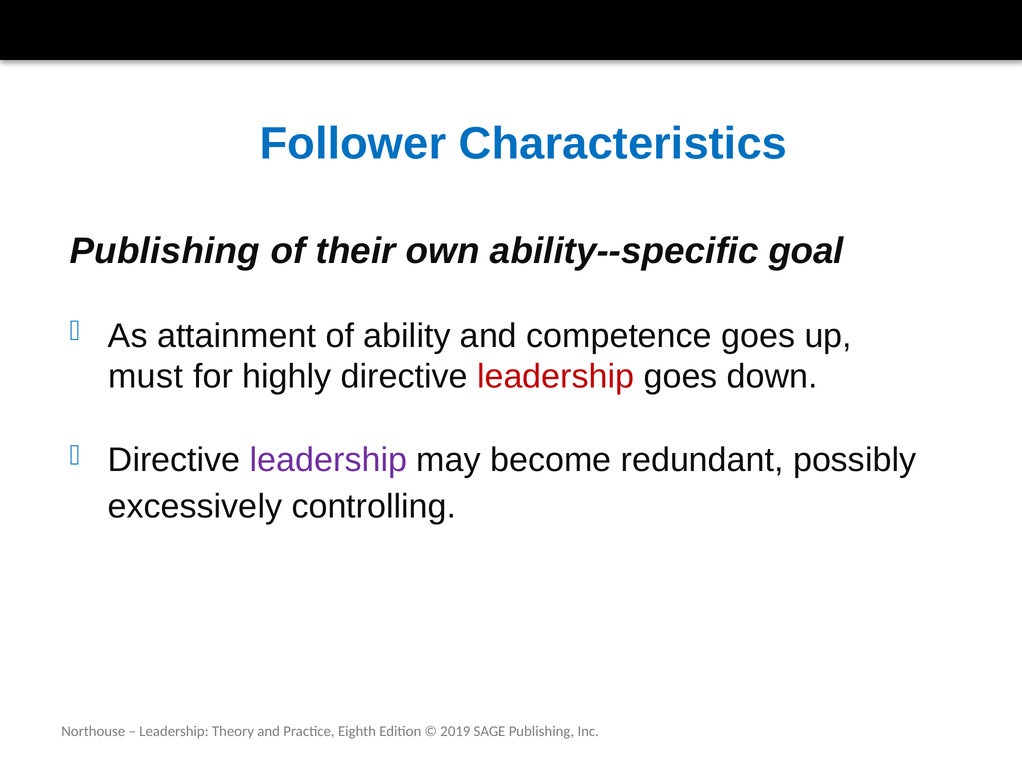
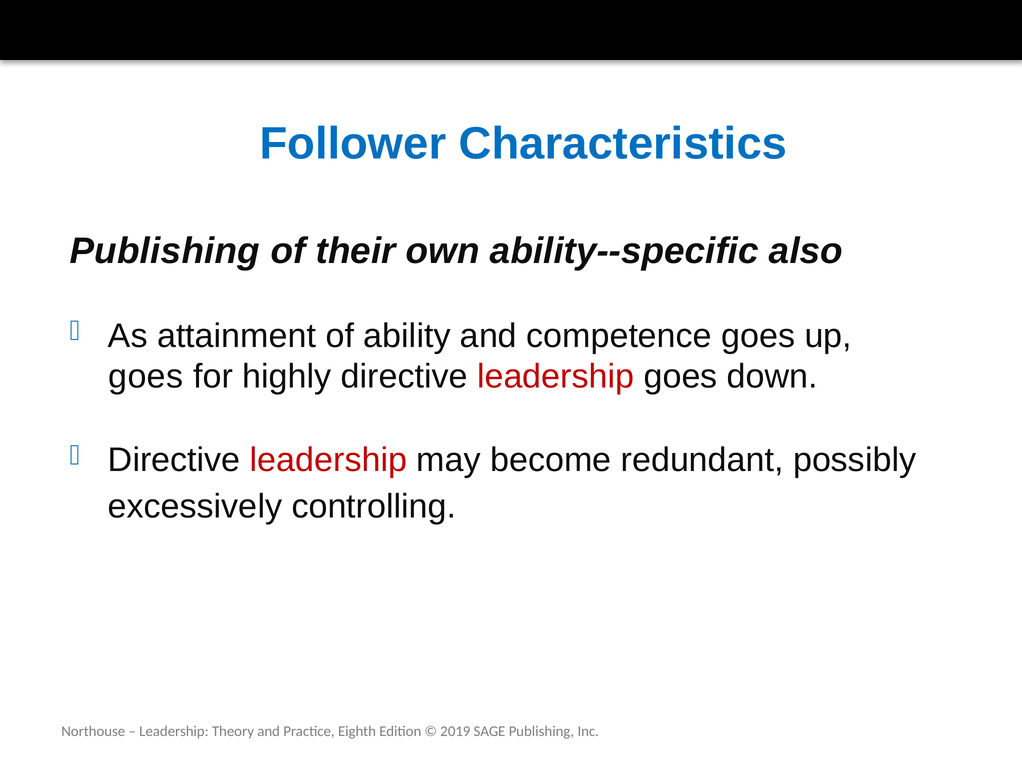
goal: goal -> also (806, 251)
must: must -> goes (146, 377)
leadership colour: purple -> red (328, 460)
